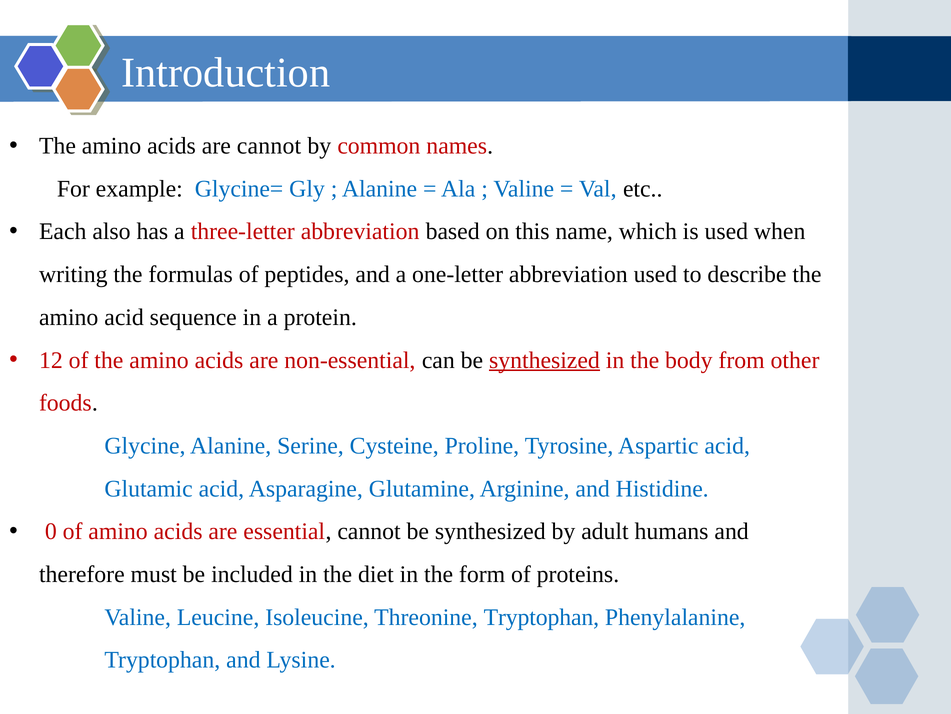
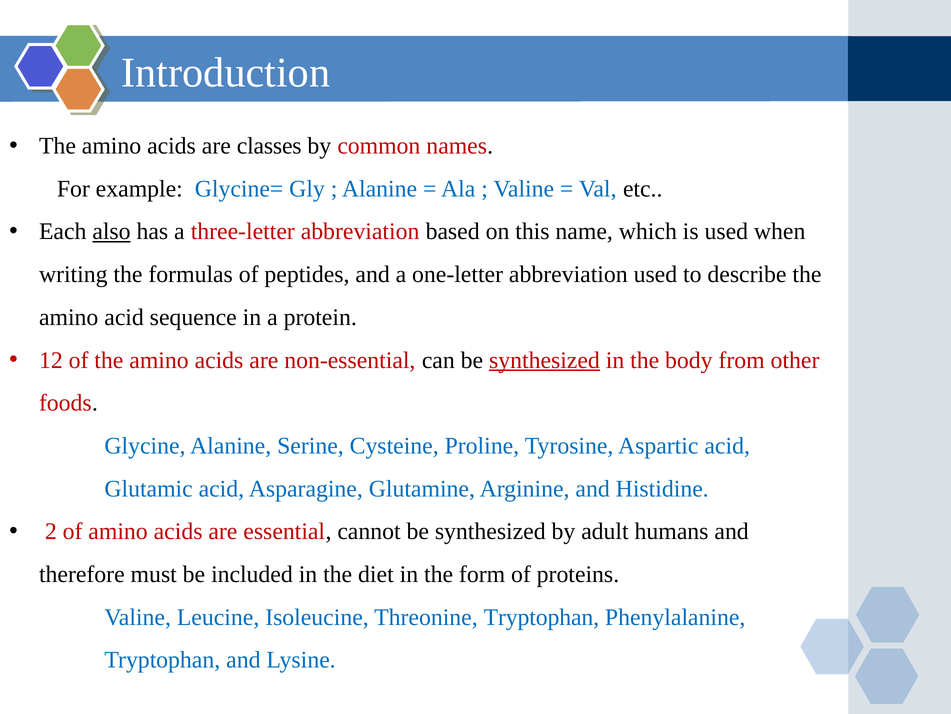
are cannot: cannot -> classes (269, 146)
also underline: none -> present (112, 231)
0: 0 -> 2 (51, 531)
